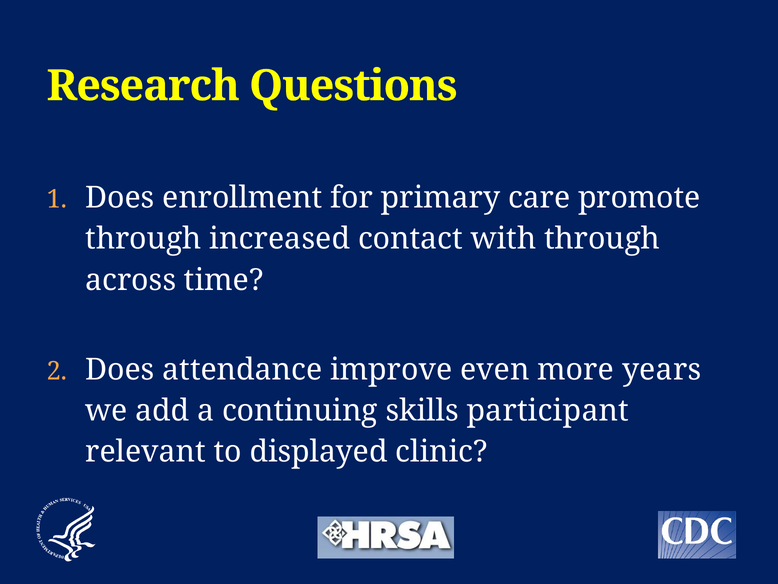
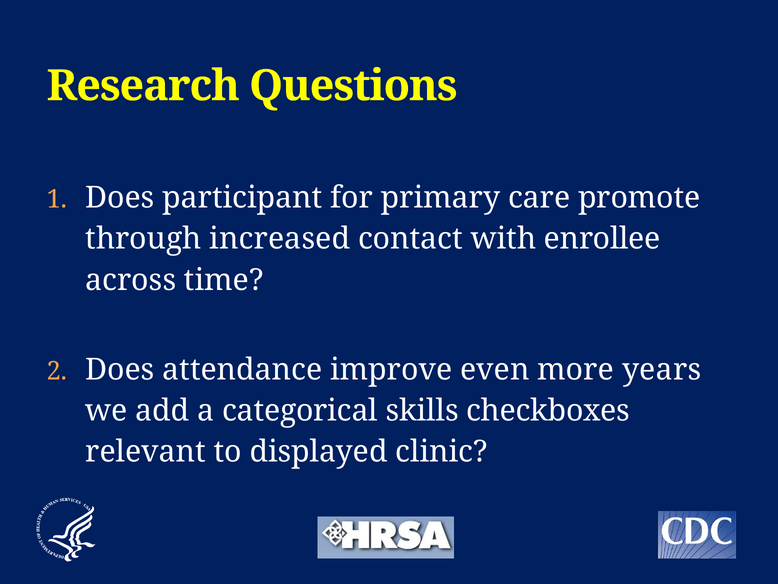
enrollment: enrollment -> participant (242, 198)
with through: through -> enrollee (602, 239)
continuing: continuing -> categorical (300, 411)
participant: participant -> checkboxes (548, 411)
